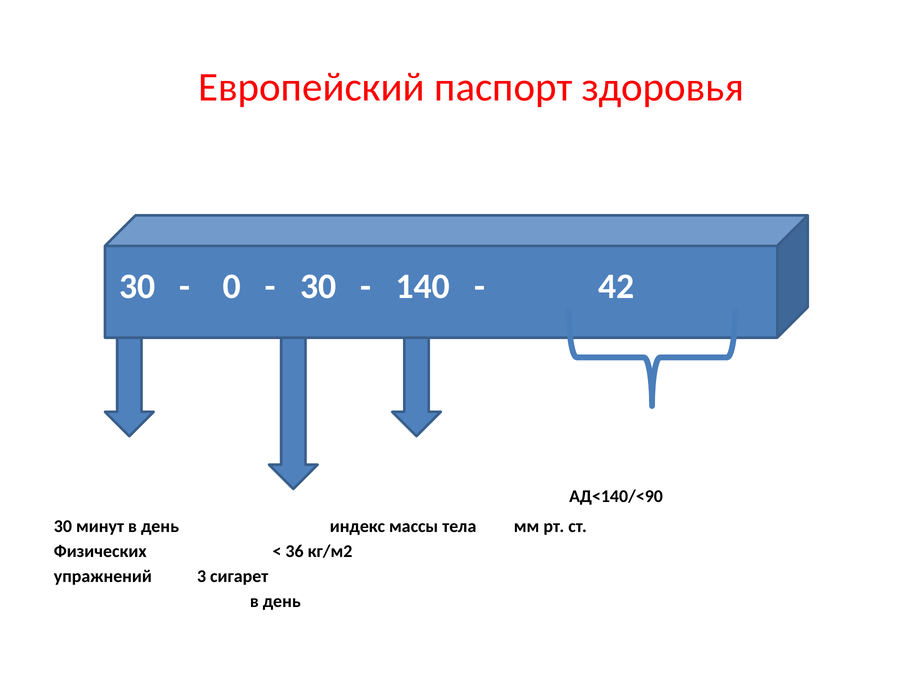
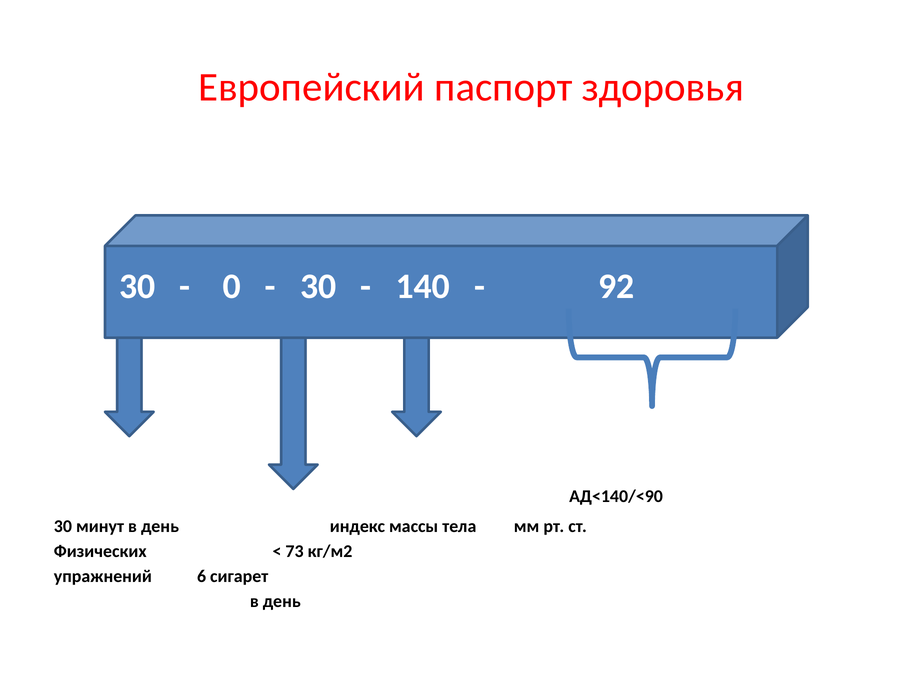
42: 42 -> 92 (616, 287)
36: 36 -> 73 (295, 551)
3: 3 -> 6 (202, 576)
